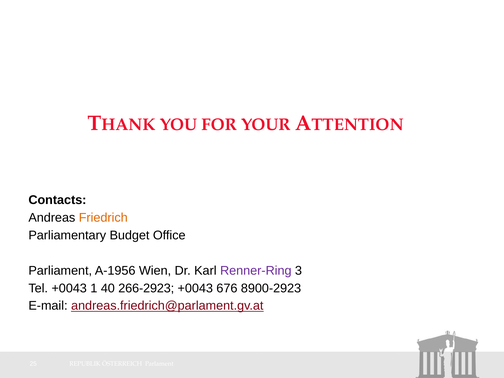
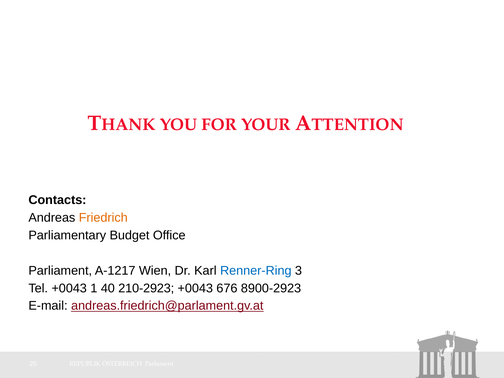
A-1956: A-1956 -> A-1217 (115, 271)
Renner-Ring colour: purple -> blue (256, 271)
266-2923: 266-2923 -> 210-2923 (146, 288)
